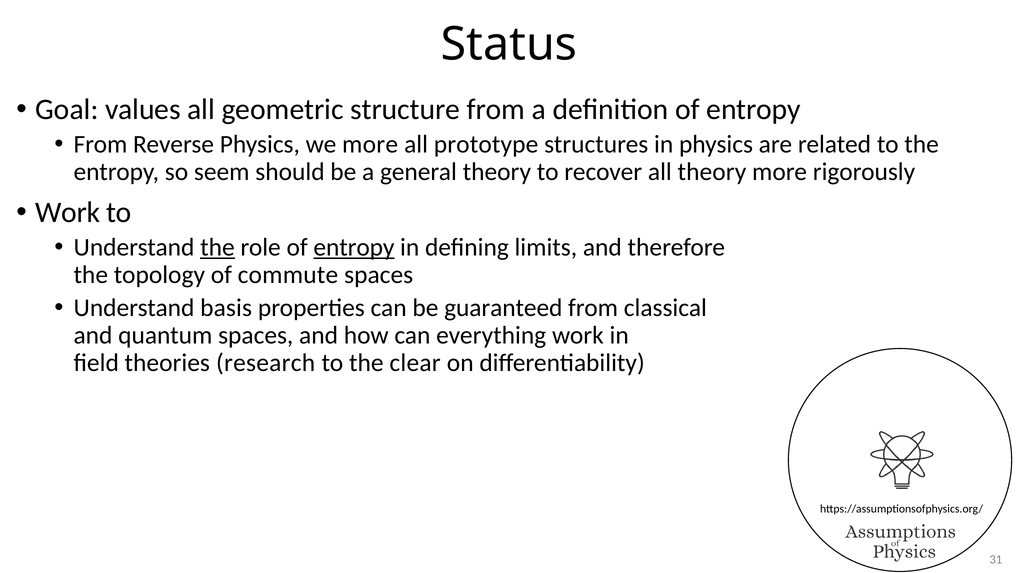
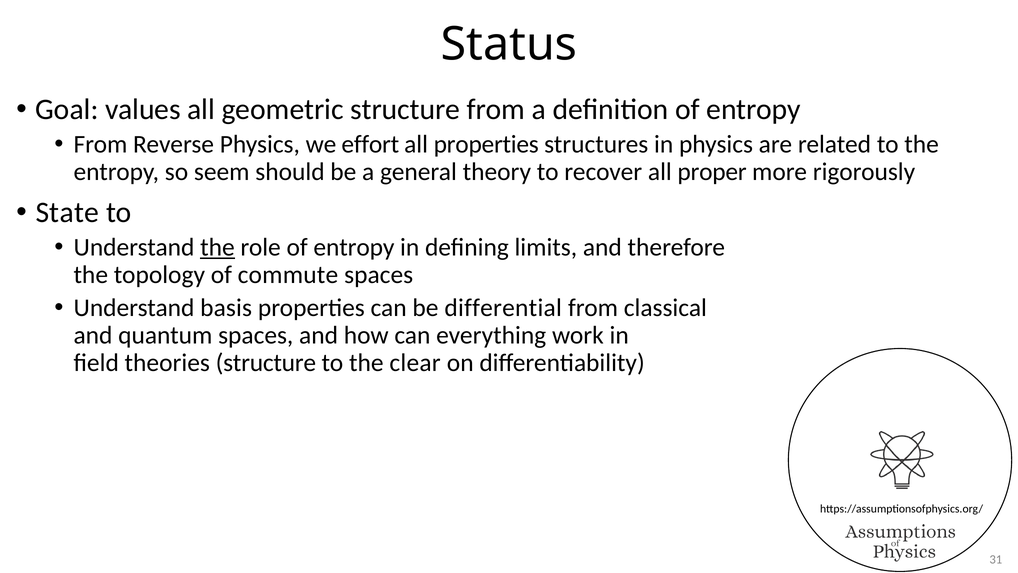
we more: more -> effort (370, 144)
all prototype: prototype -> properties (486, 144)
all theory: theory -> proper (712, 172)
Work: Work -> State (67, 212)
entropy underline: present -> none (354, 247)
guaranteed: guaranteed -> differential (503, 308)
theories research: research -> structure (266, 363)
